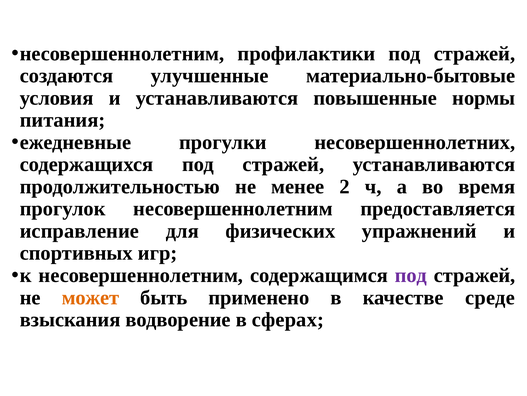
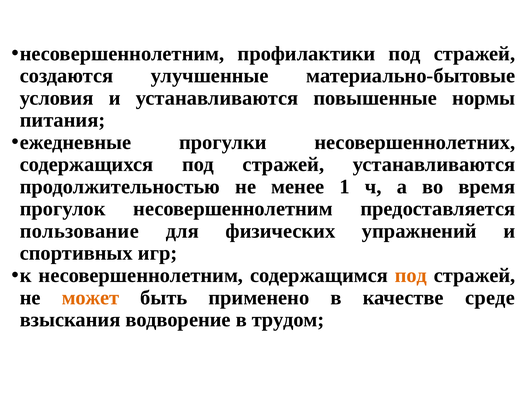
2: 2 -> 1 (345, 186)
исправление: исправление -> пользование (79, 231)
под colour: purple -> orange (411, 275)
сферах: сферах -> трудом (288, 319)
